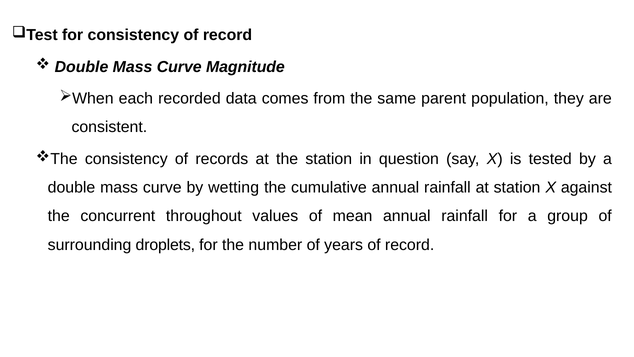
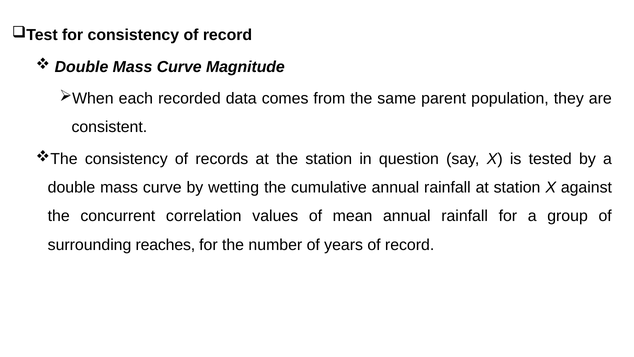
throughout: throughout -> correlation (204, 216)
droplets: droplets -> reaches (165, 245)
